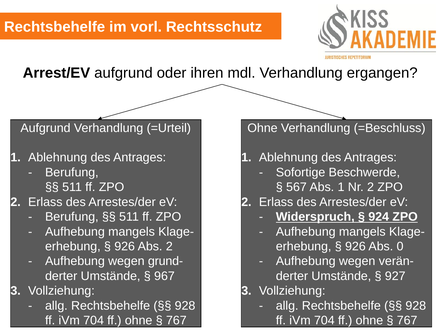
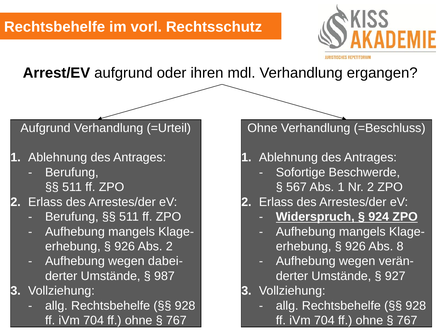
0: 0 -> 8 (400, 246)
grund-: grund- -> dabei- (165, 261)
967: 967 -> 987 (164, 276)
